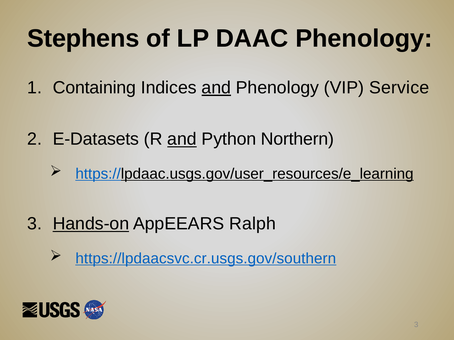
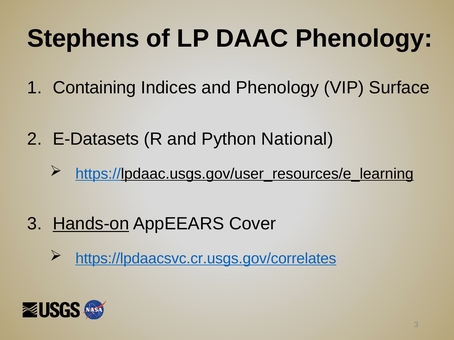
and underline: present -> none (216, 88)
Service: Service -> Surface (399, 88)
and underline: present -> none (182, 139)
Northern: Northern -> National (297, 139)
Ralph: Ralph -> Cover (253, 224)
https://lpdaacsvc.cr.usgs.gov/southern: https://lpdaacsvc.cr.usgs.gov/southern -> https://lpdaacsvc.cr.usgs.gov/correlates (206, 259)
